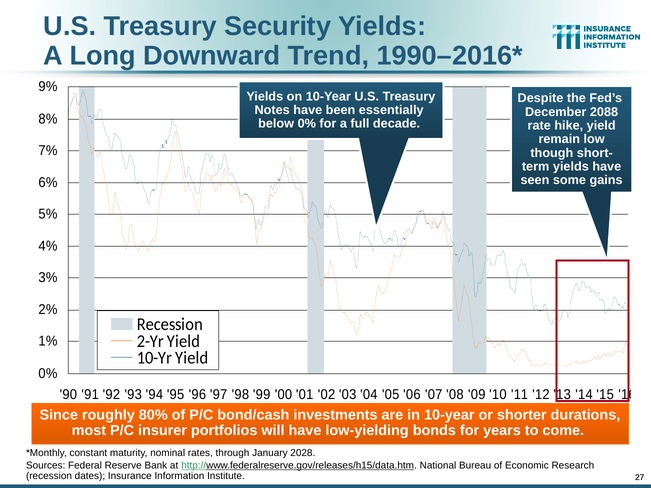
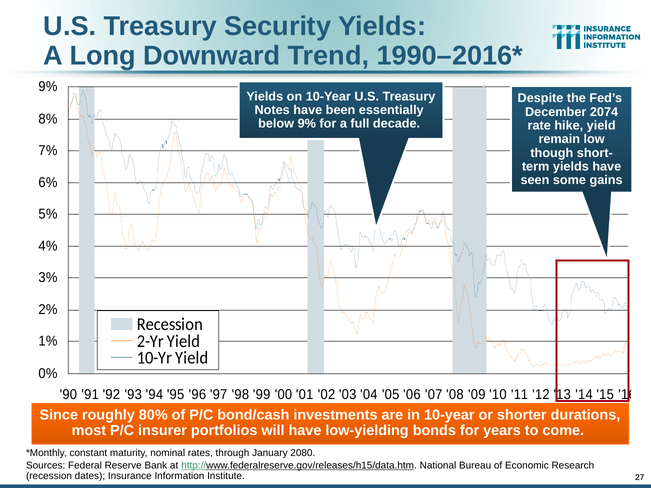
2088: 2088 -> 2074 (604, 112)
below 0%: 0% -> 9% (307, 124)
2028: 2028 -> 2080 (303, 453)
